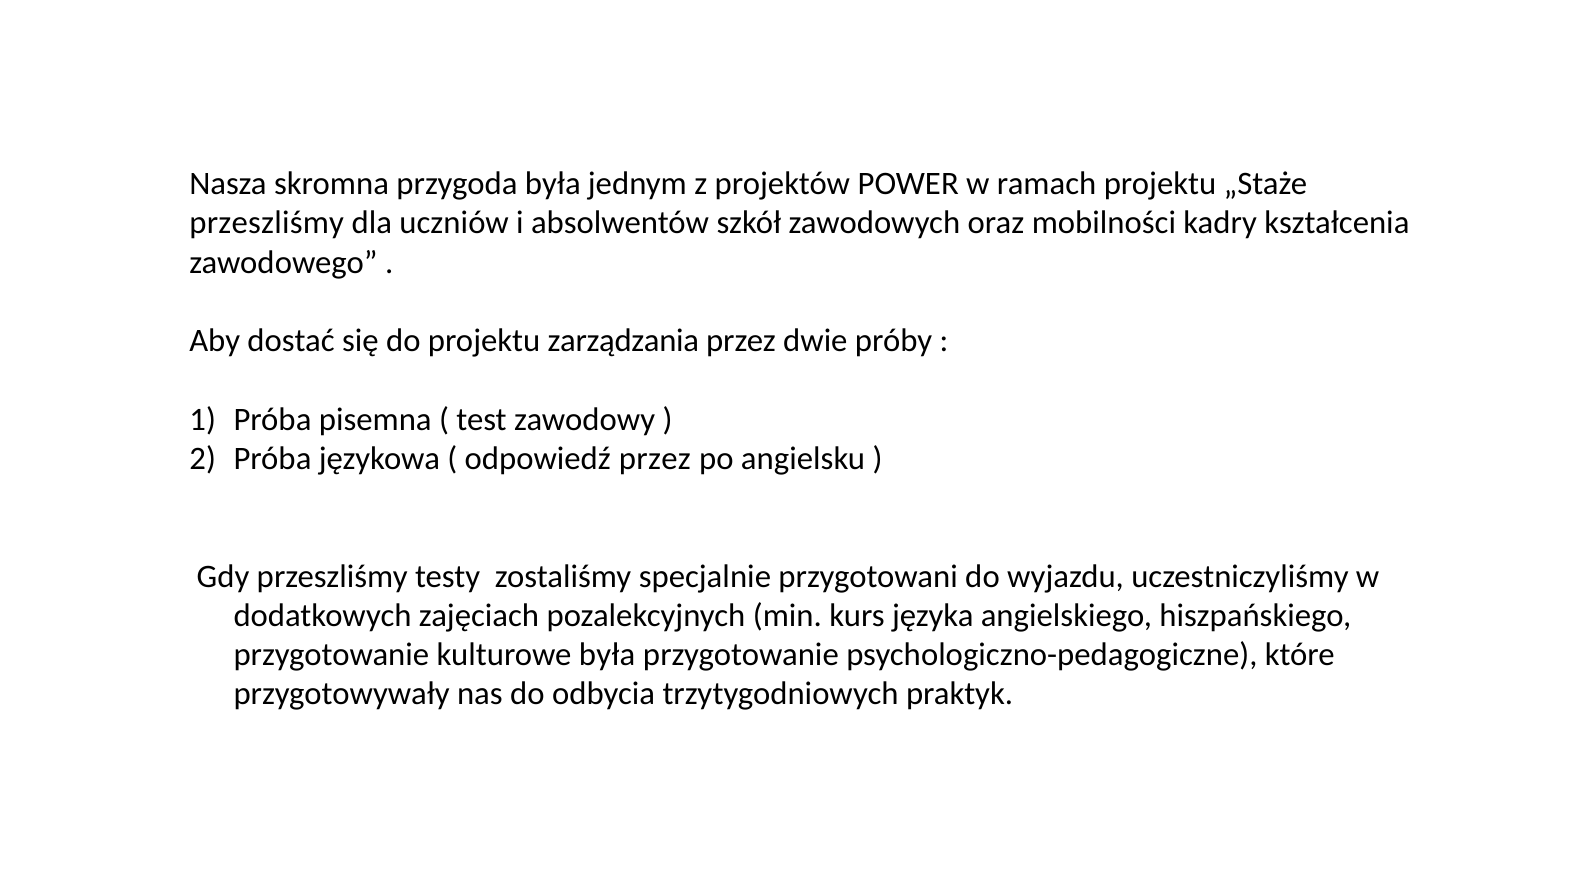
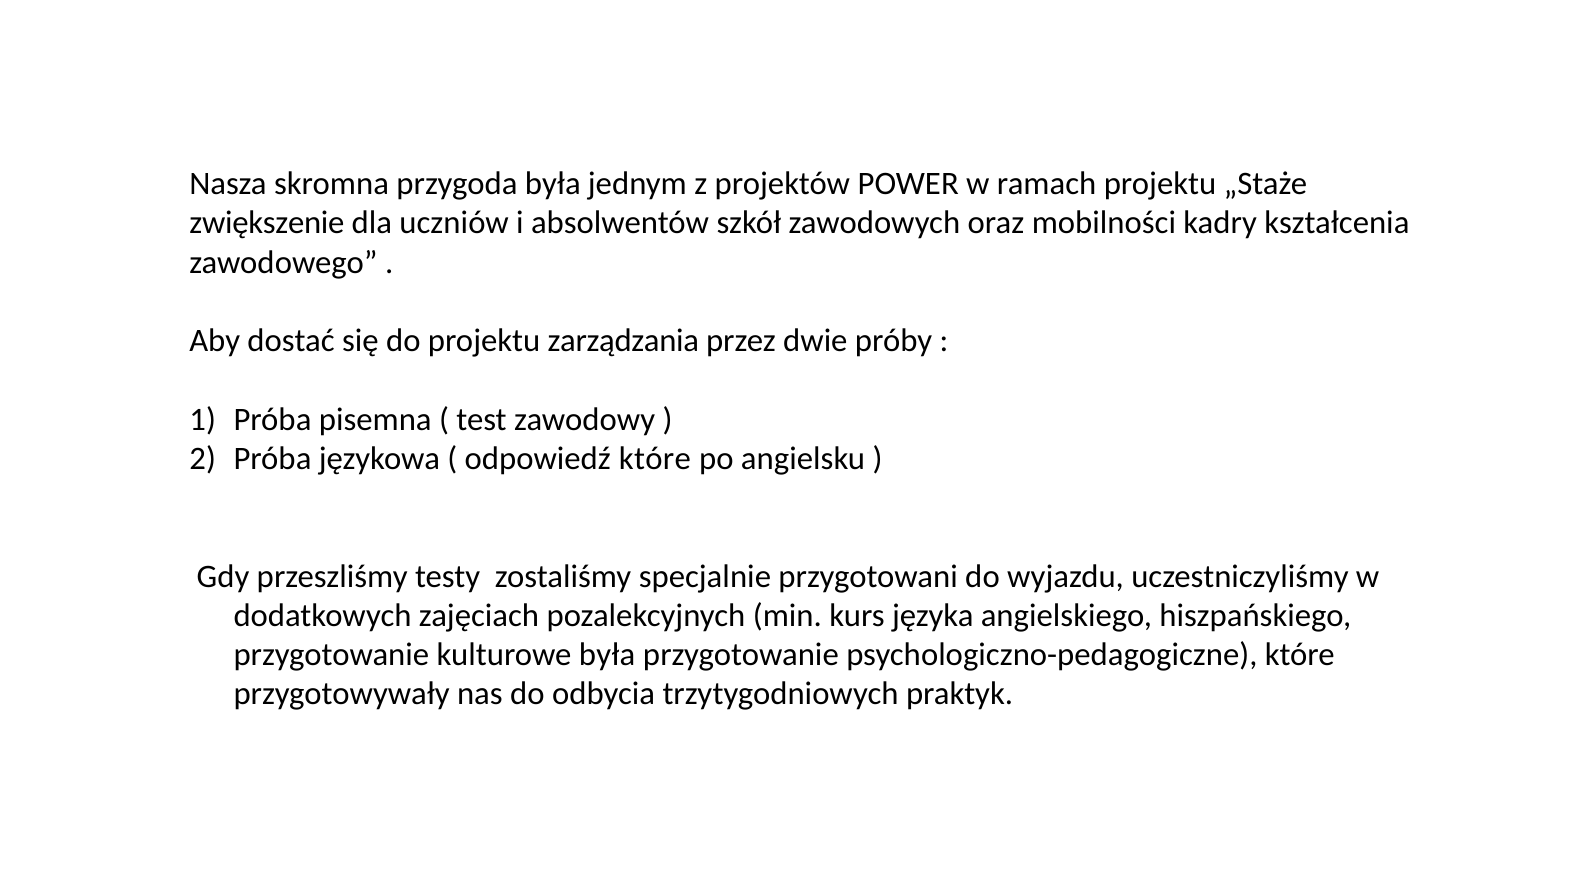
przeszliśmy: przeszliśmy -> zwiększenie (267, 223)
odpowiedź przez: przez -> które (655, 459)
